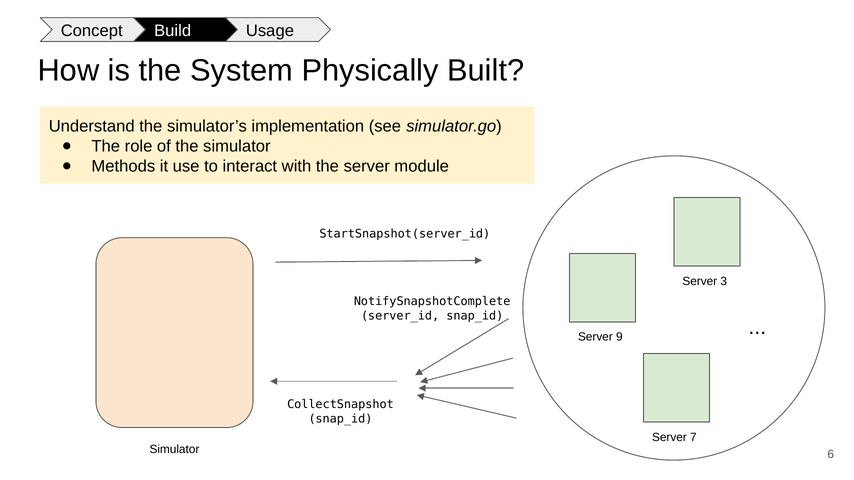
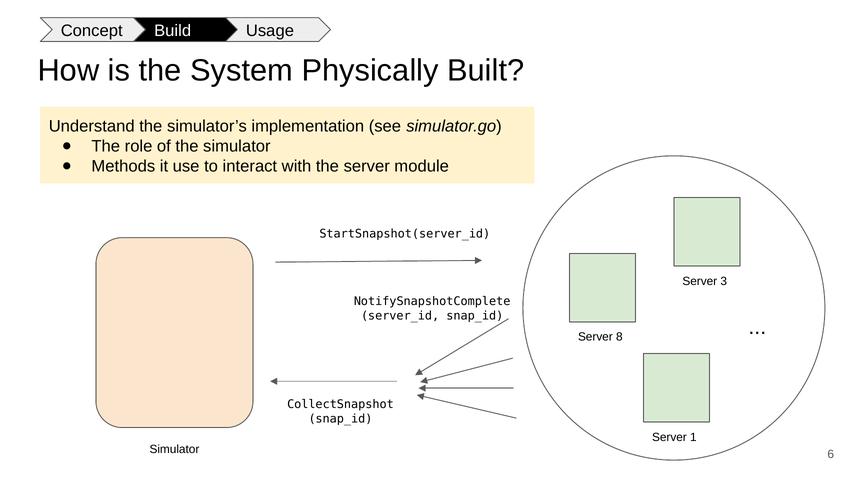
9: 9 -> 8 (619, 337)
7: 7 -> 1 (693, 437)
